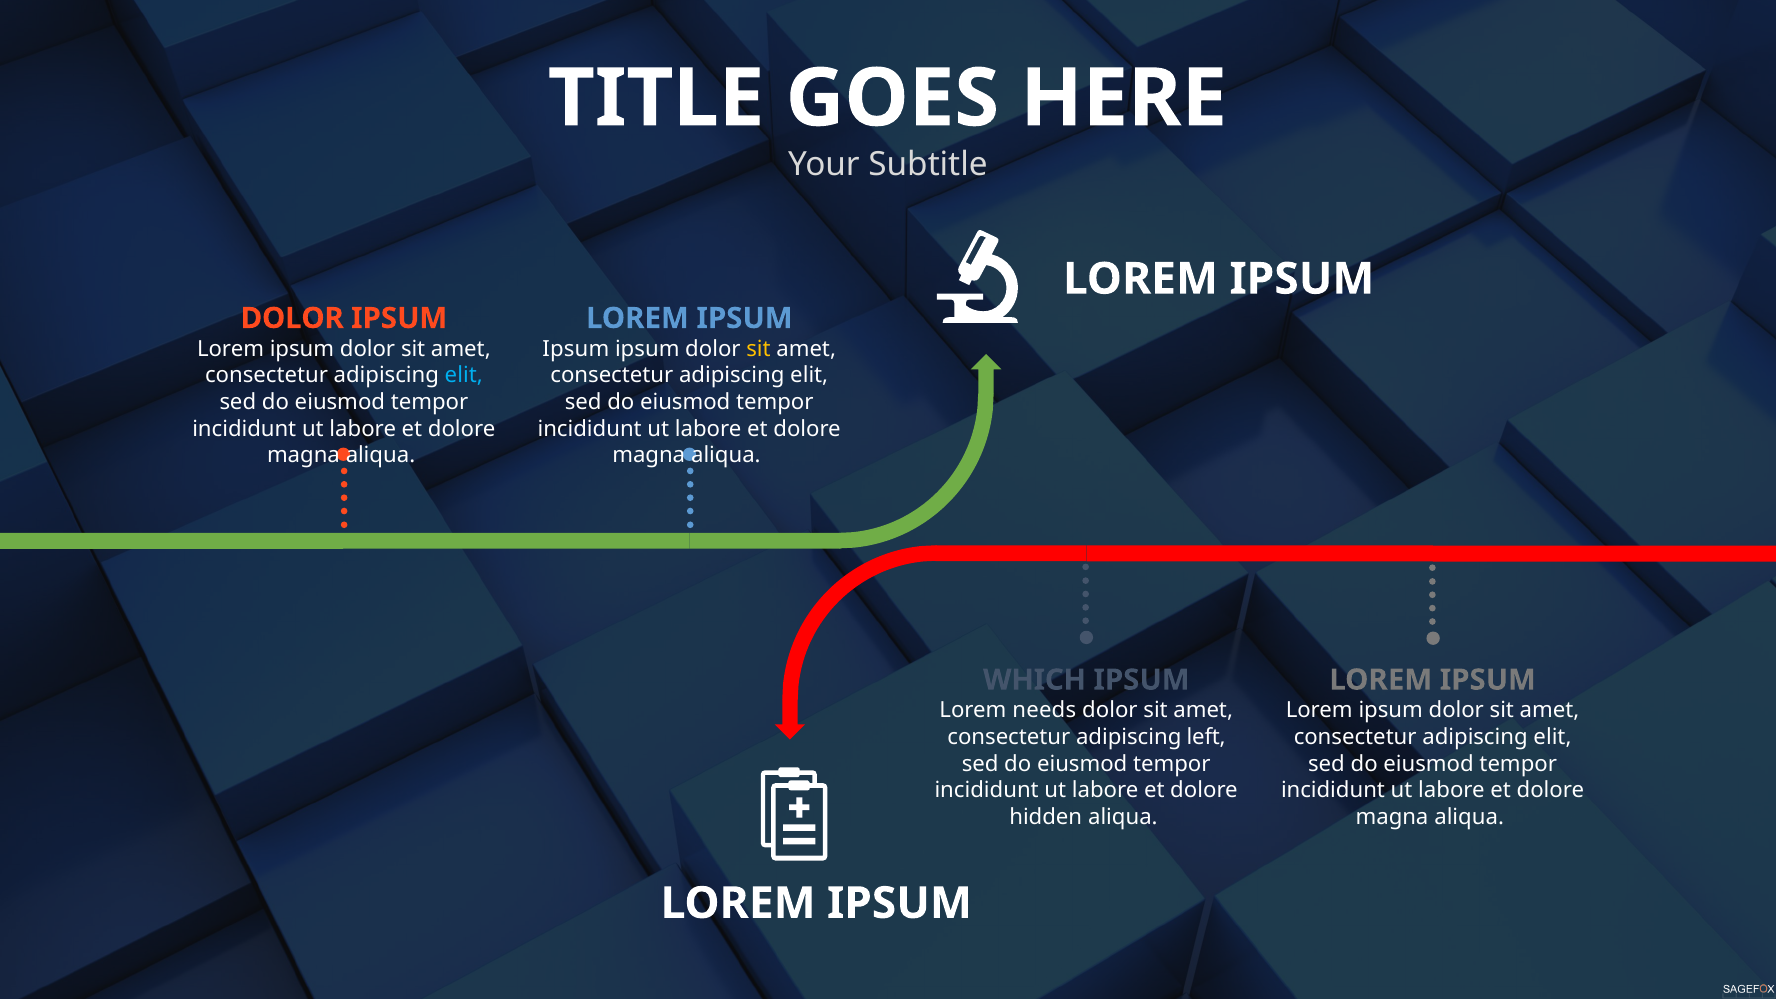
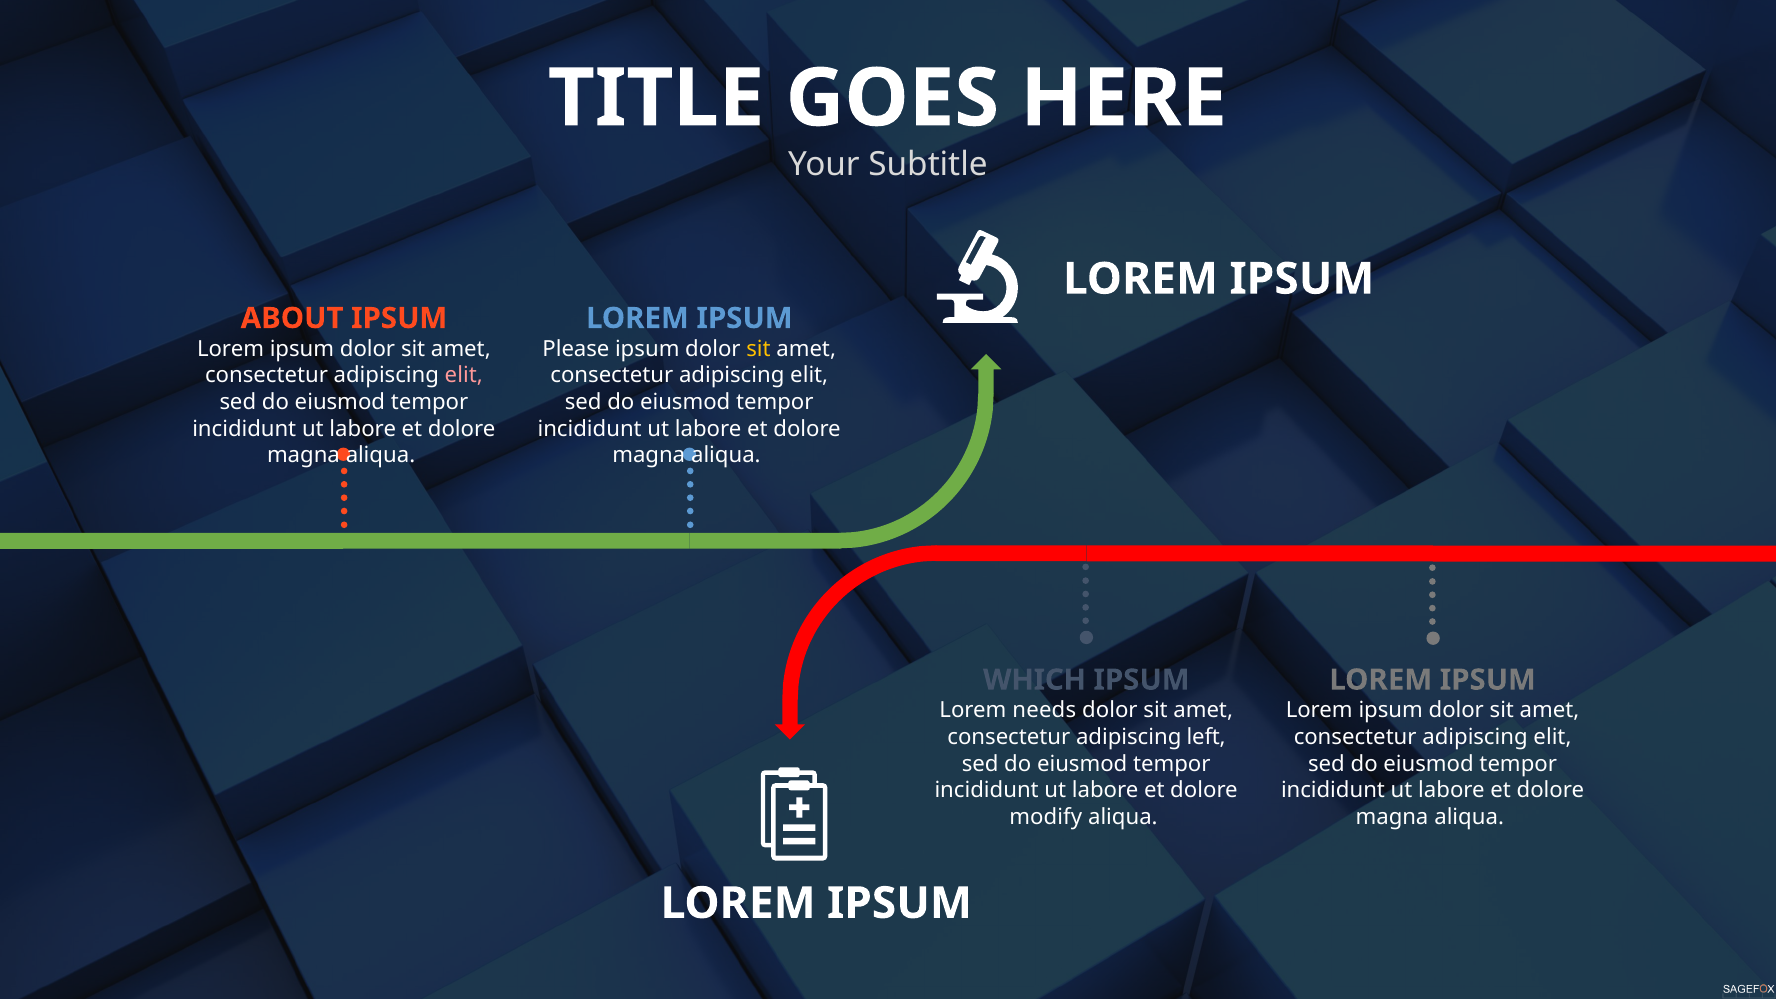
DOLOR: DOLOR -> ABOUT (292, 318)
Ipsum: Ipsum -> Please (576, 349)
elit colour: light blue -> pink (464, 375)
hidden: hidden -> modify (1046, 817)
